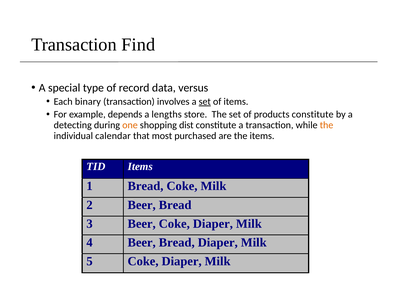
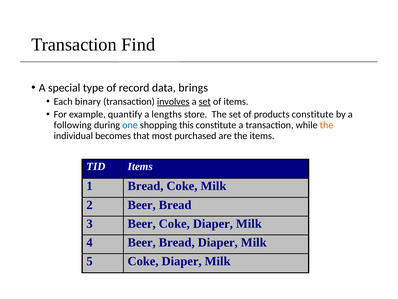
versus: versus -> brings (193, 88)
involves underline: none -> present (173, 101)
depends: depends -> quantify (125, 114)
detecting: detecting -> following (73, 125)
one colour: orange -> blue (130, 125)
dist: dist -> this (186, 125)
calendar: calendar -> becomes (113, 136)
